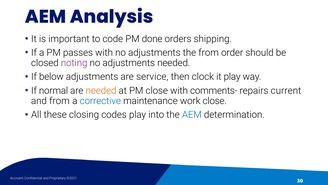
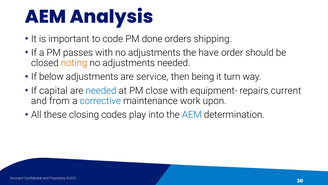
the from: from -> have (209, 53)
noting colour: purple -> orange (74, 63)
clock: clock -> being (203, 77)
it play: play -> turn (232, 77)
normal: normal -> capital (53, 90)
needed colour: orange -> blue (101, 90)
comments-: comments- -> equipment- (214, 90)
work close: close -> upon (215, 101)
